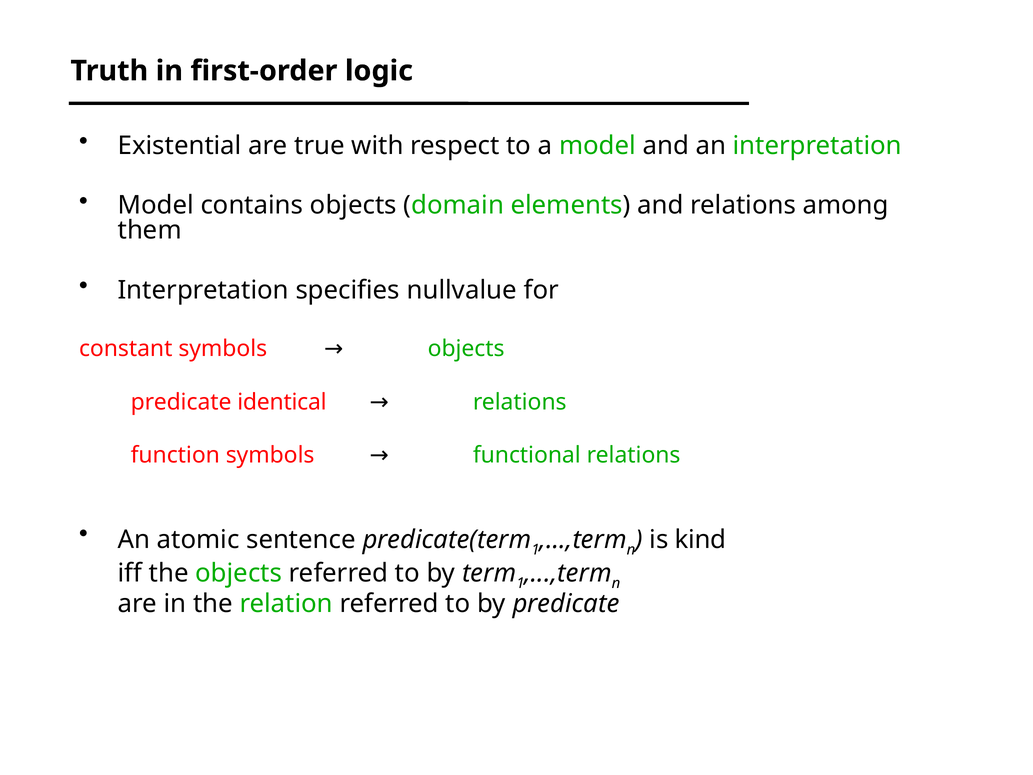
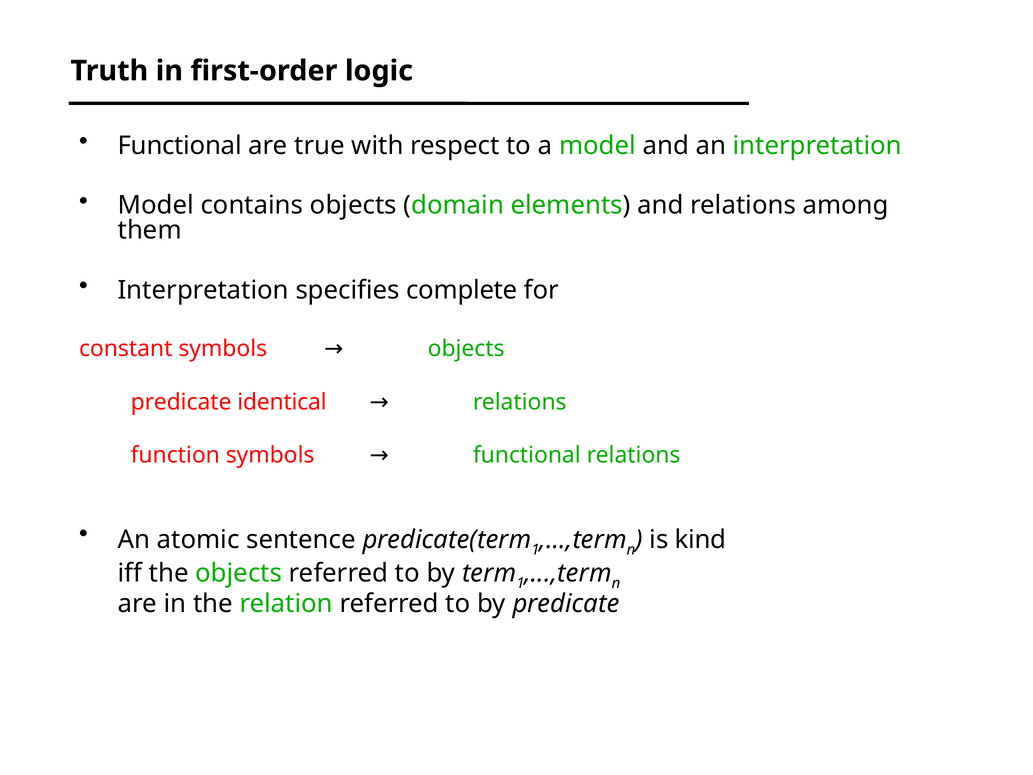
Existential: Existential -> Functional (180, 145)
nullvalue: nullvalue -> complete (462, 290)
